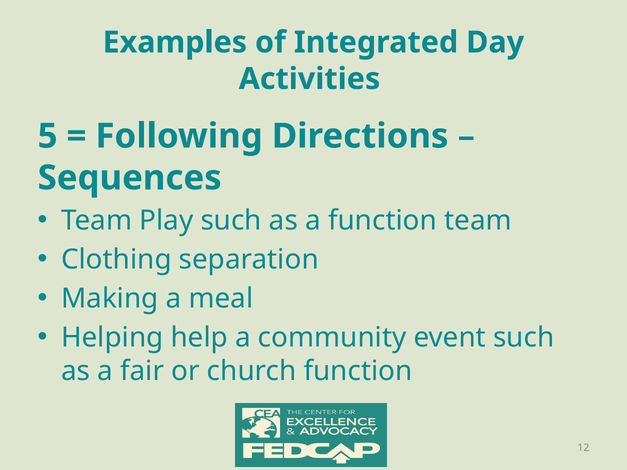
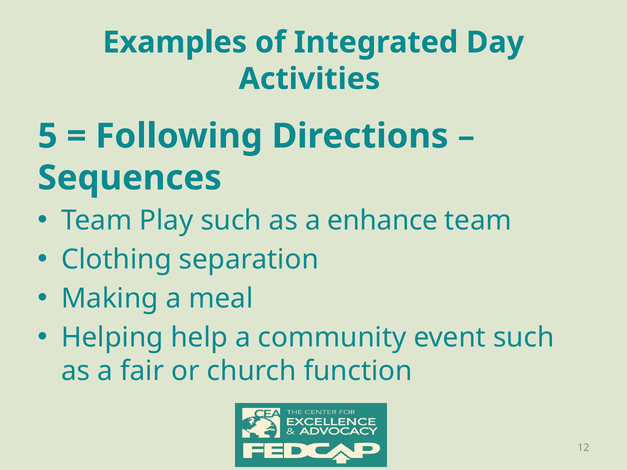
a function: function -> enhance (383, 221)
